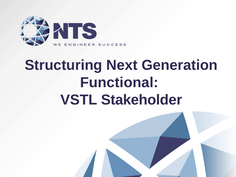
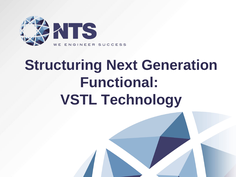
Stakeholder: Stakeholder -> Technology (142, 100)
